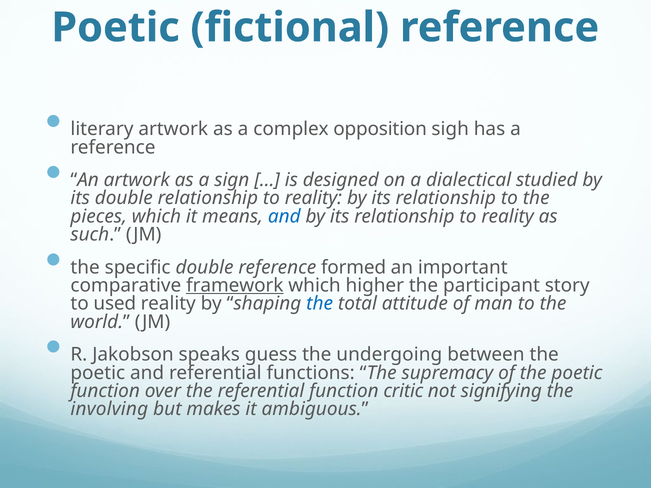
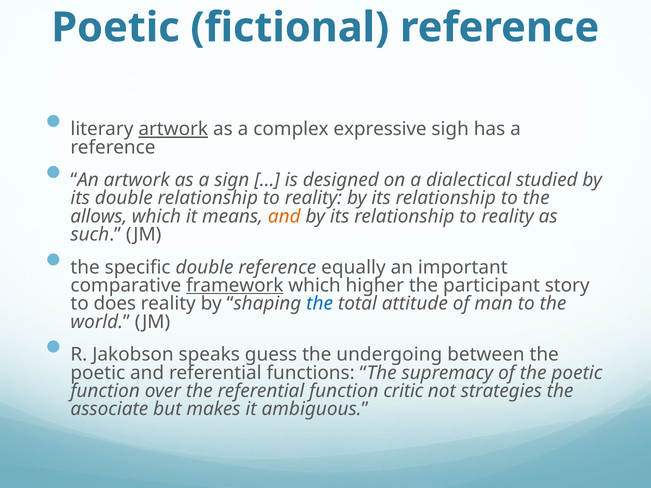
artwork underline: none -> present (173, 129)
opposition: opposition -> expressive (380, 129)
pieces: pieces -> allows (99, 216)
and colour: blue -> orange (284, 216)
formed: formed -> equally (353, 267)
used: used -> does (115, 304)
signifying: signifying -> strategies (501, 391)
involving: involving -> associate (109, 409)
